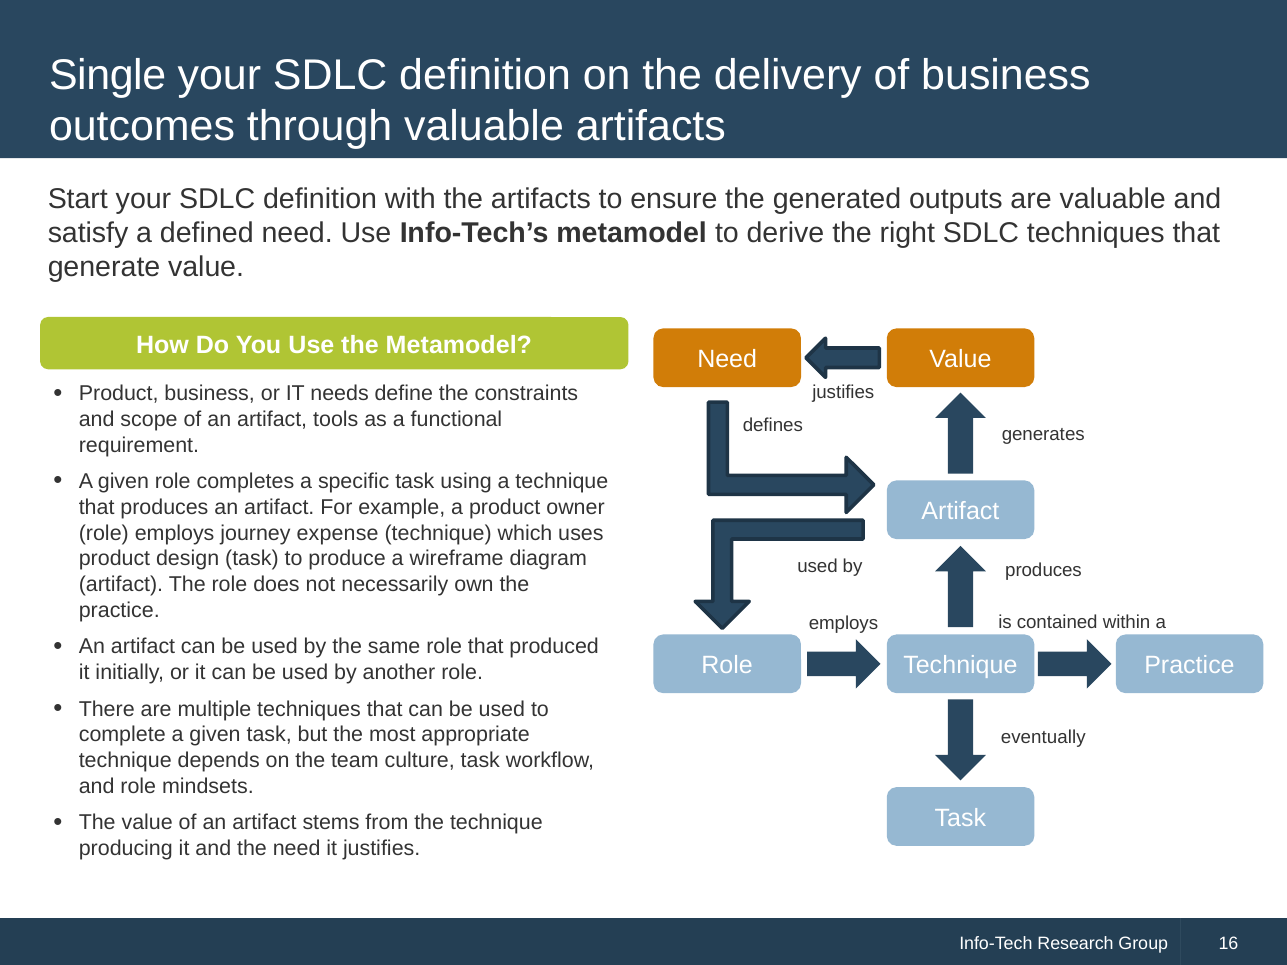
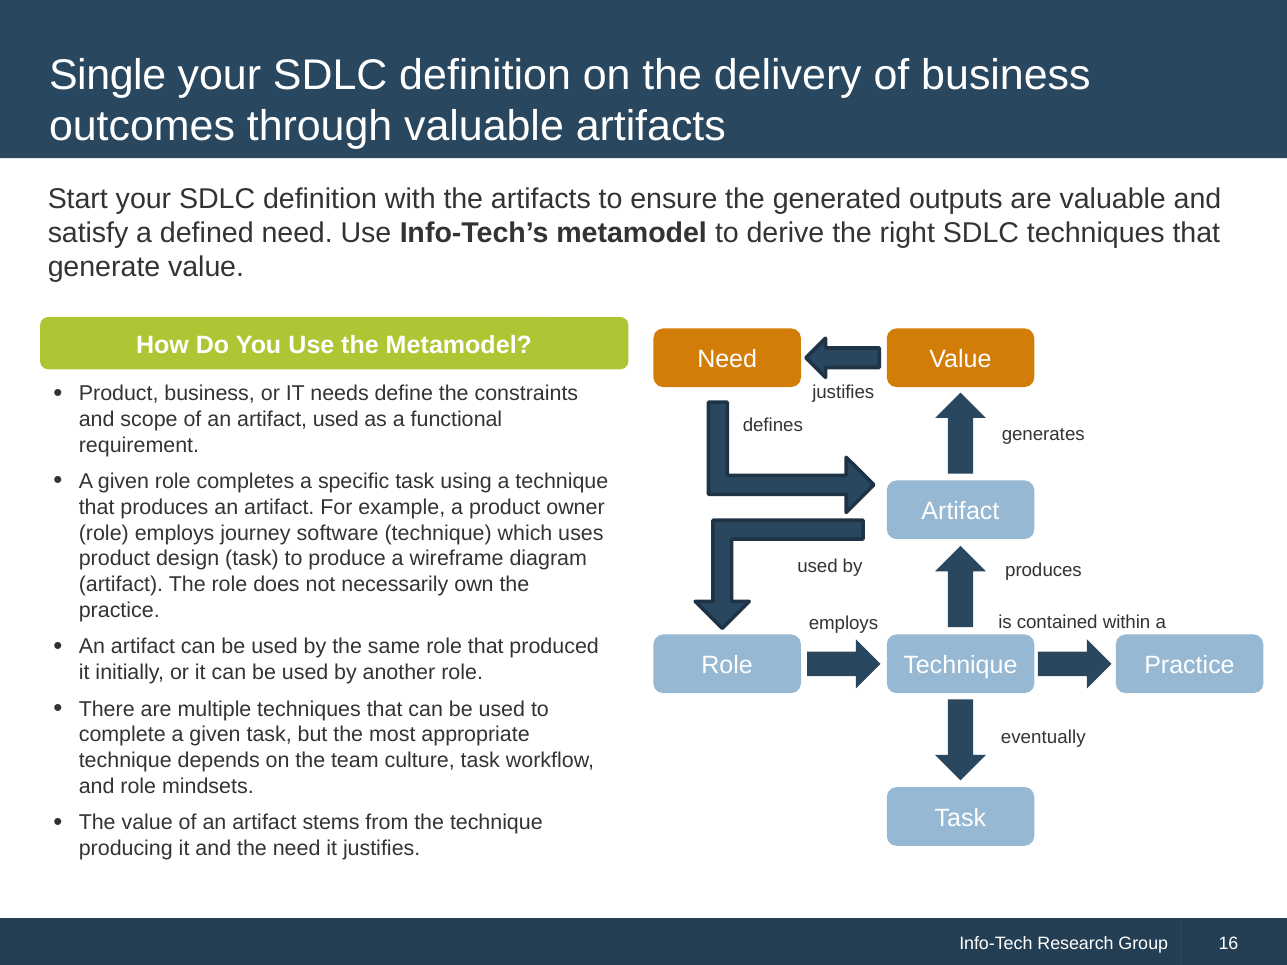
artifact tools: tools -> used (336, 420)
expense: expense -> software (338, 533)
